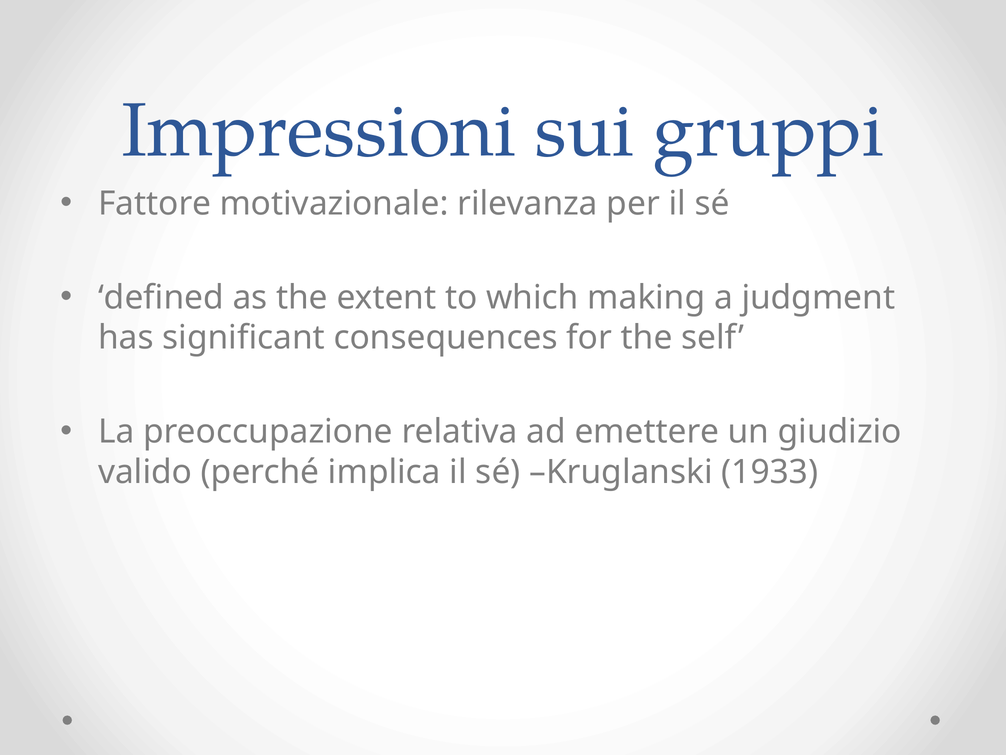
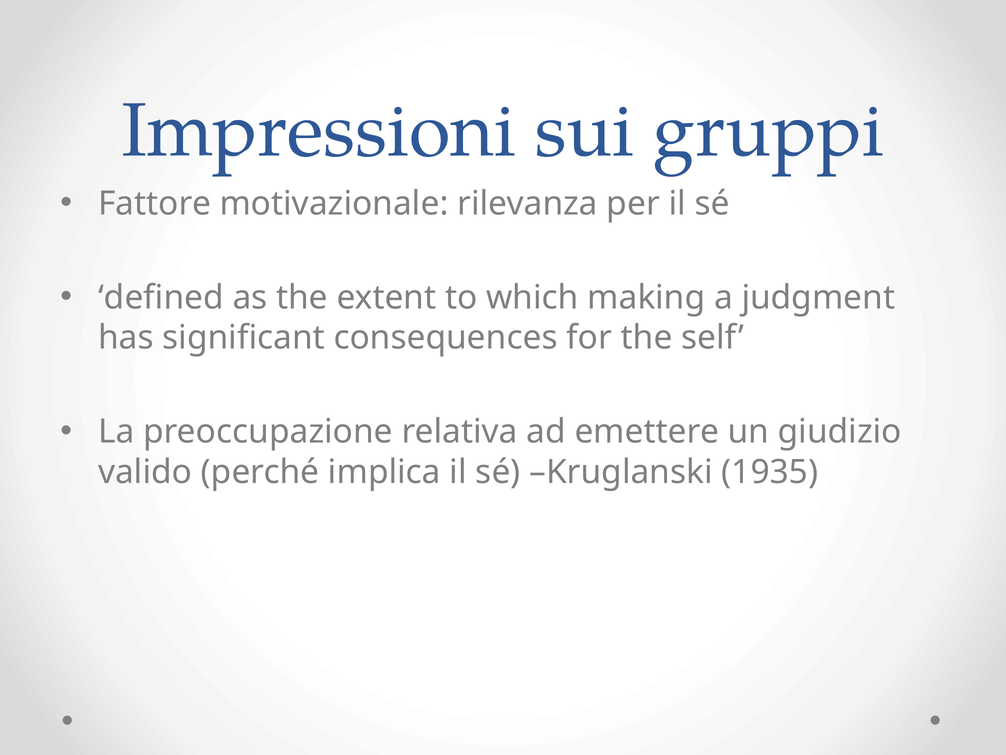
1933: 1933 -> 1935 (770, 472)
